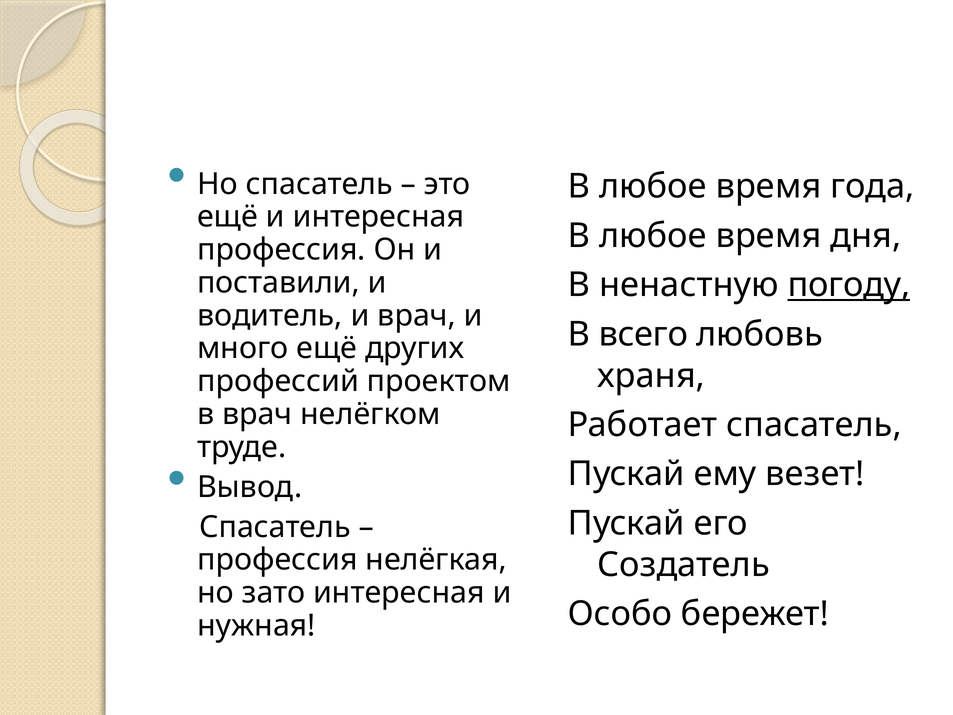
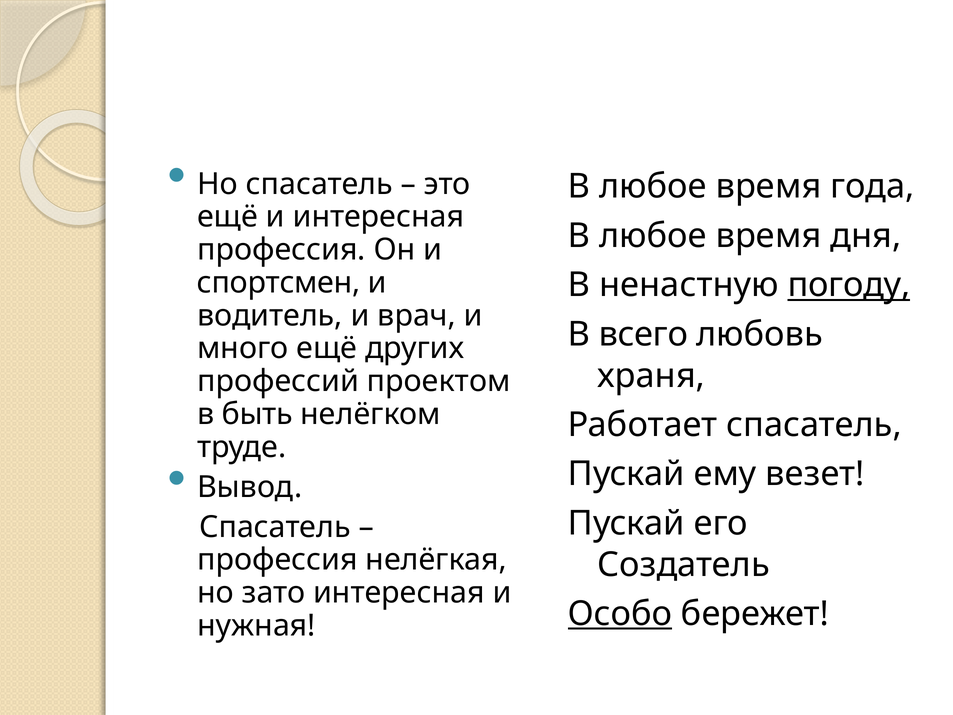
поставили: поставили -> спортсмен (279, 282)
в врач: врач -> быть (257, 414)
Особо underline: none -> present (620, 614)
